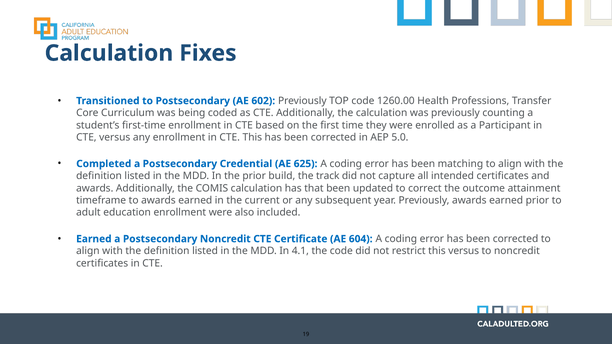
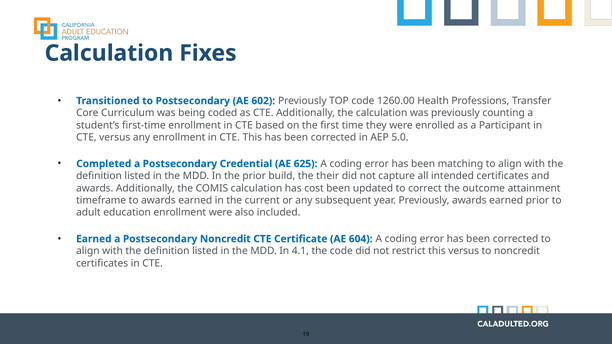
track: track -> their (328, 176)
that: that -> cost (314, 188)
